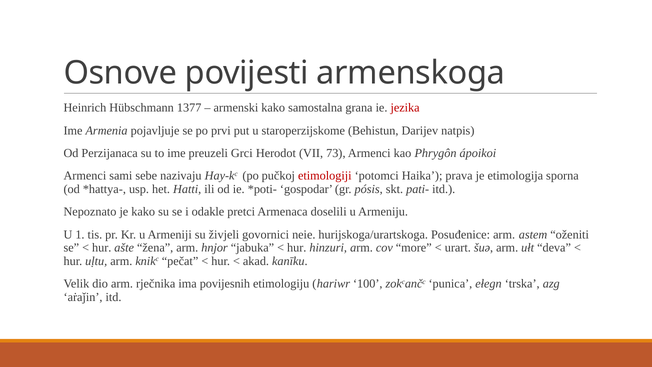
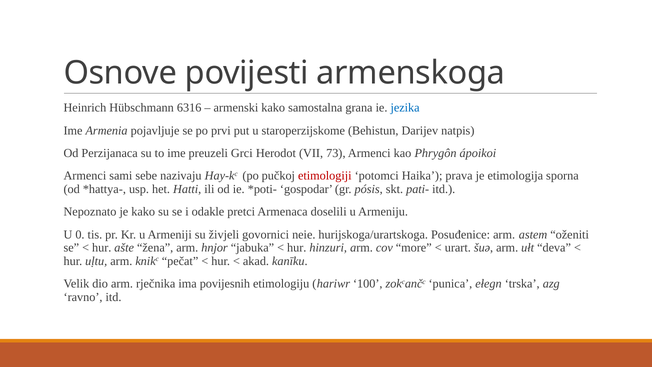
1377: 1377 -> 6316 (189, 108)
jezika colour: red -> blue (405, 108)
1: 1 -> 0 (80, 234)
aṙaǰin: aṙaǰin -> ravno (83, 297)
